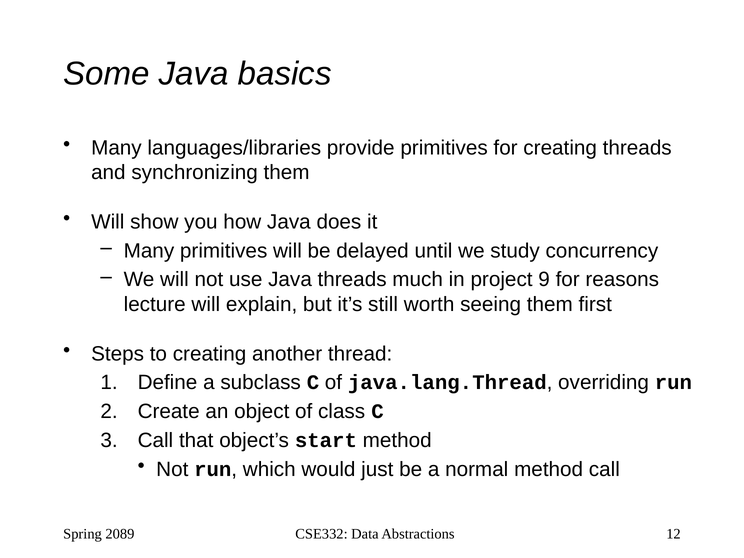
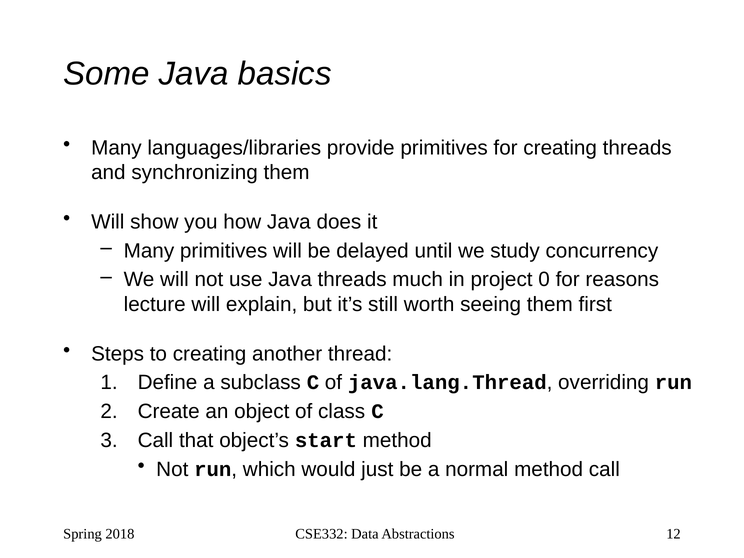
9: 9 -> 0 (544, 280)
2089: 2089 -> 2018 (120, 534)
